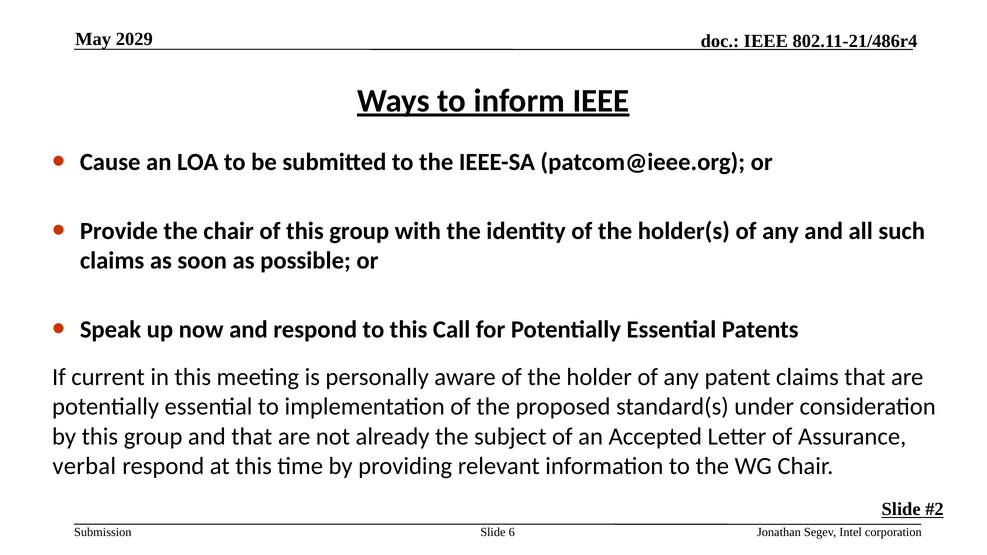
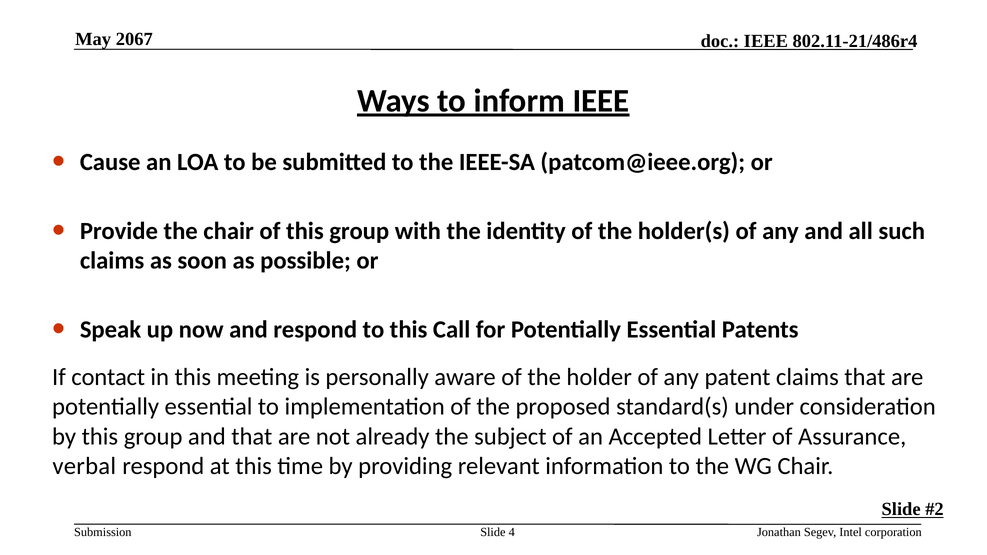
2029: 2029 -> 2067 (134, 39)
current: current -> contact (108, 377)
6: 6 -> 4 (512, 532)
